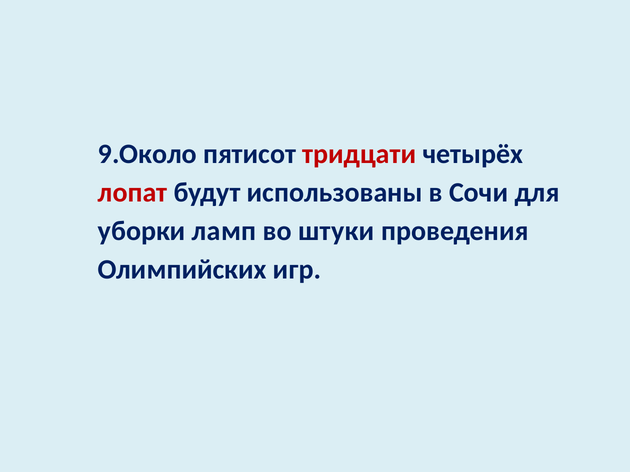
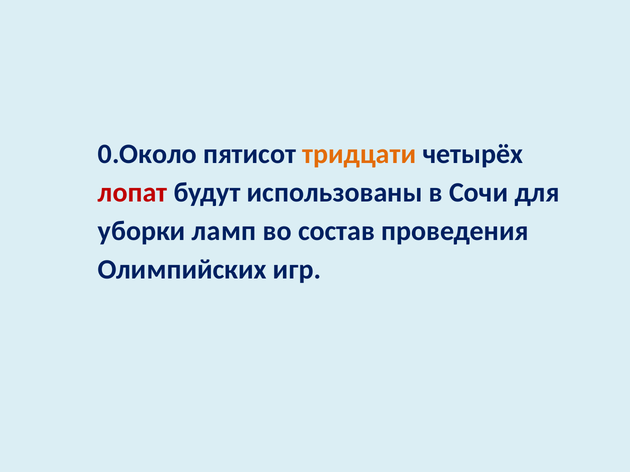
9.Около: 9.Около -> 0.Около (147, 154)
тридцати colour: red -> orange (359, 154)
штуки: штуки -> состав (336, 231)
